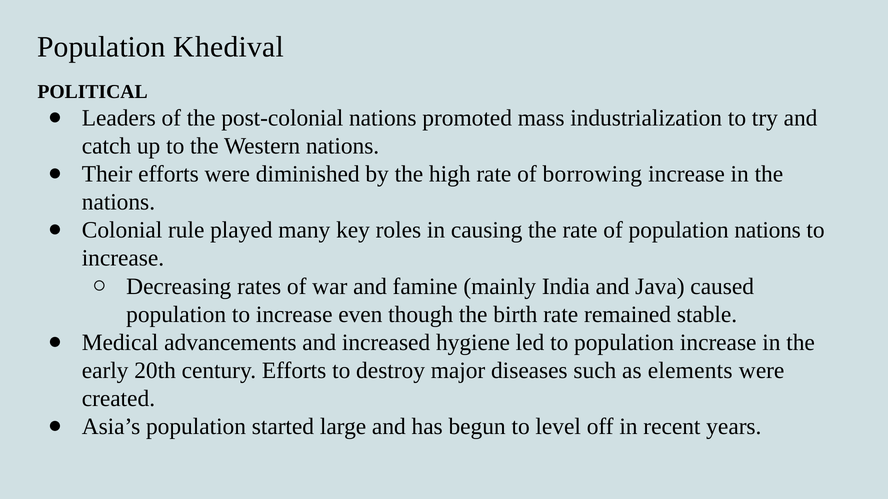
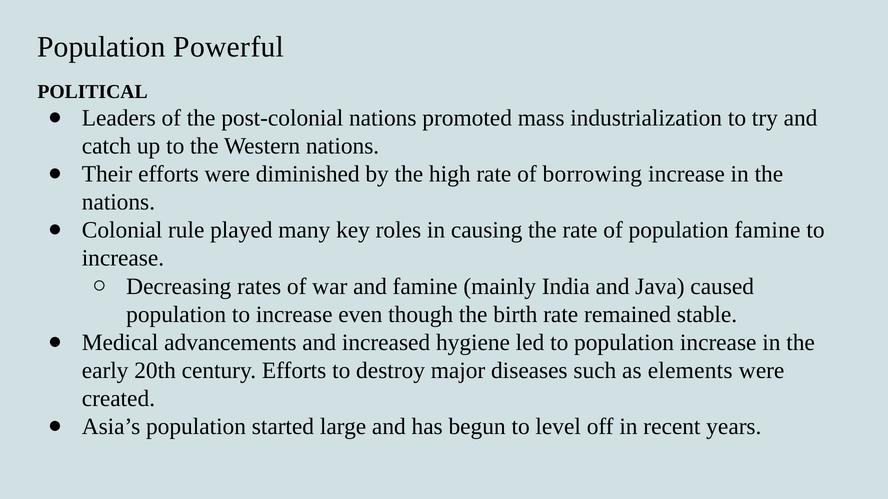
Khedival: Khedival -> Powerful (229, 47)
population nations: nations -> famine (767, 230)
